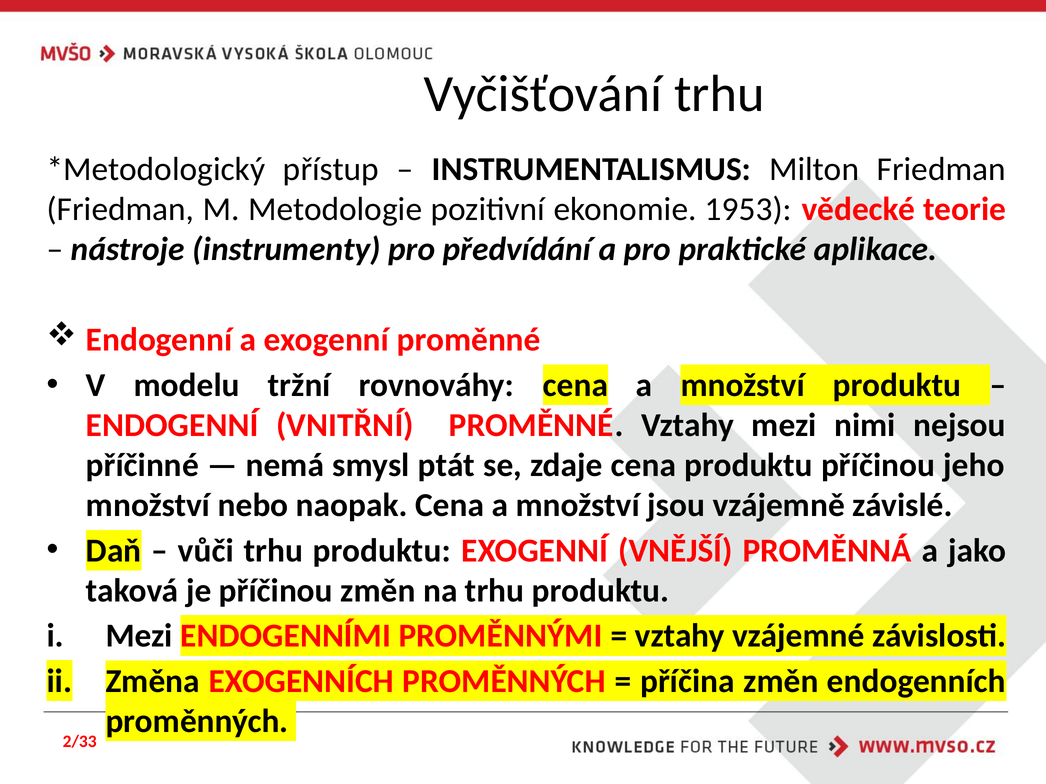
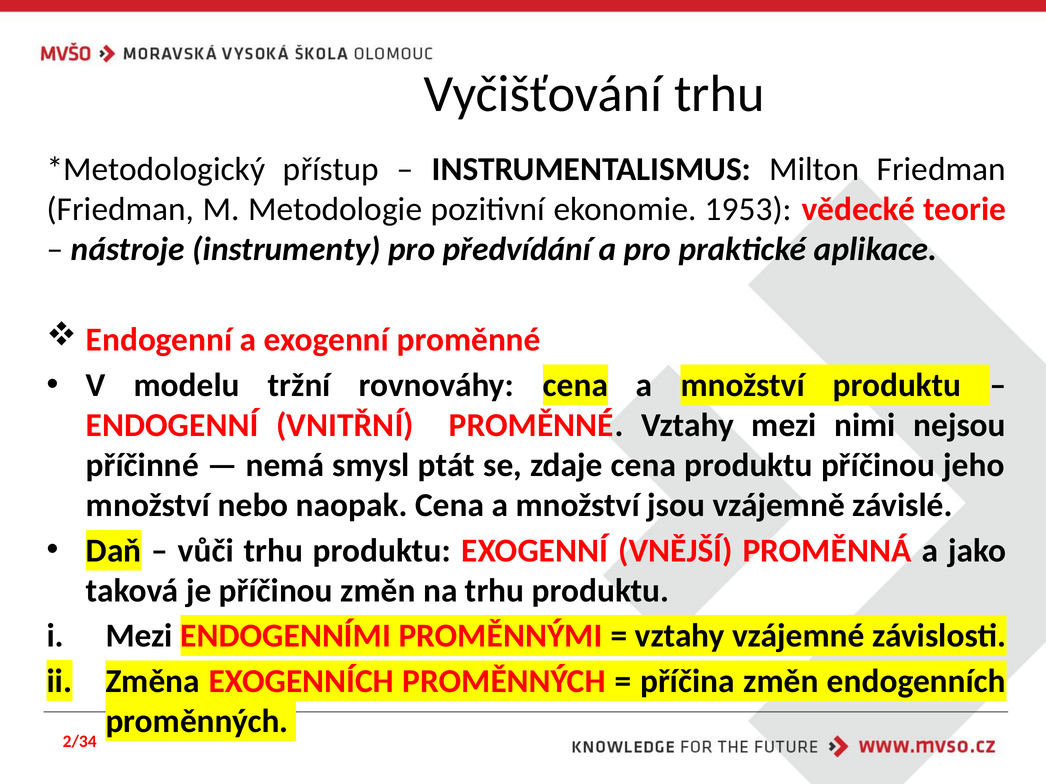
2/33: 2/33 -> 2/34 (80, 742)
